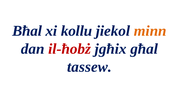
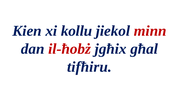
Bħal: Bħal -> Kien (27, 31)
minn colour: orange -> red (150, 31)
tassew: tassew -> tifħiru (89, 67)
